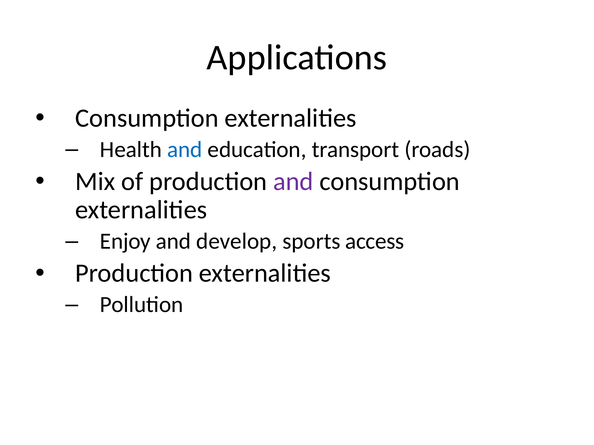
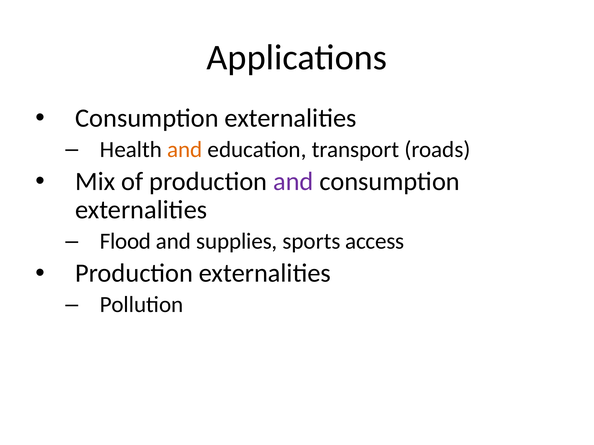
and colour: blue -> orange (185, 150)
Enjoy: Enjoy -> Flood (125, 242)
develop: develop -> supplies (237, 242)
